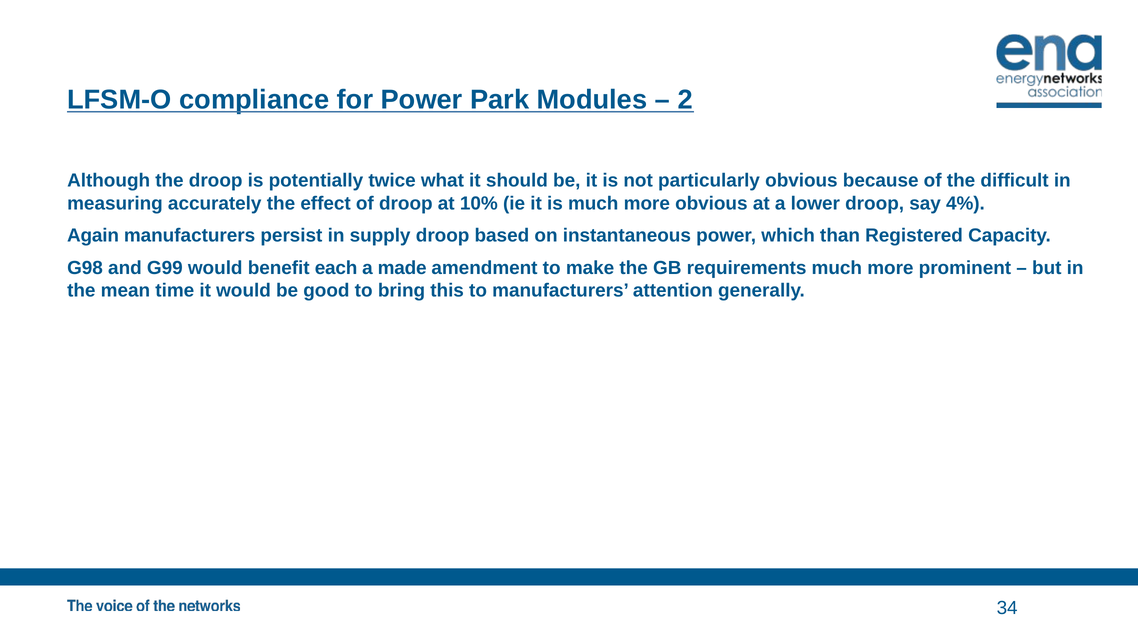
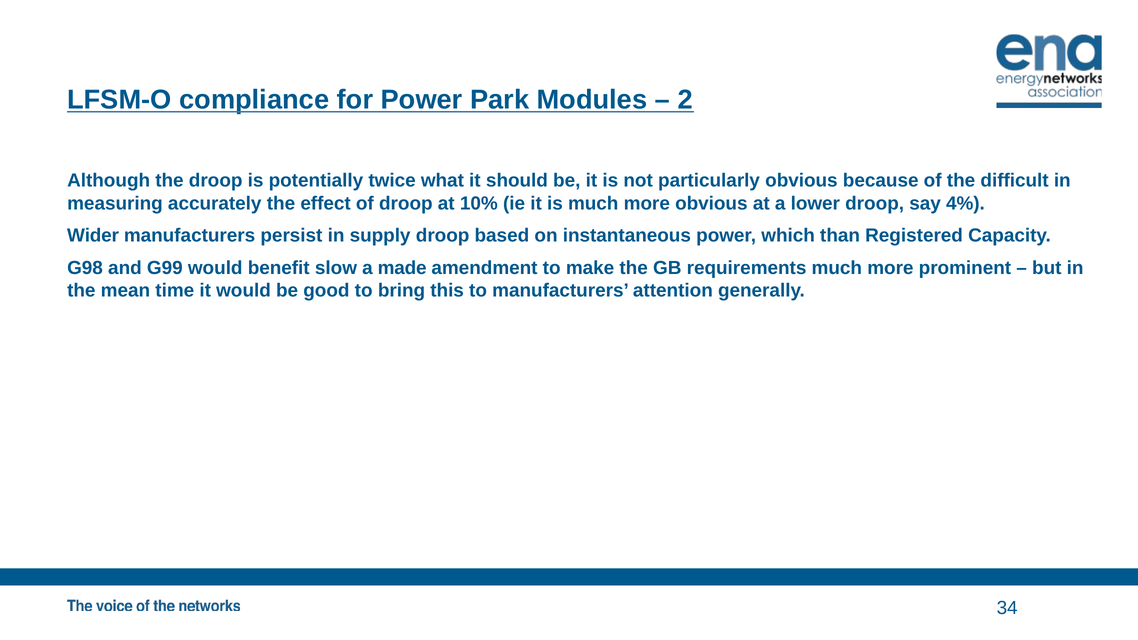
Again: Again -> Wider (93, 236)
each: each -> slow (336, 268)
